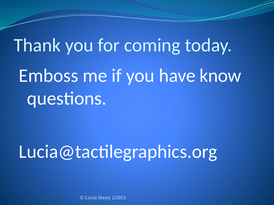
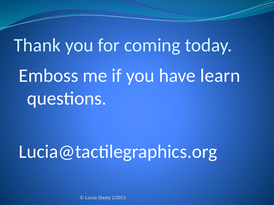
know: know -> learn (220, 76)
